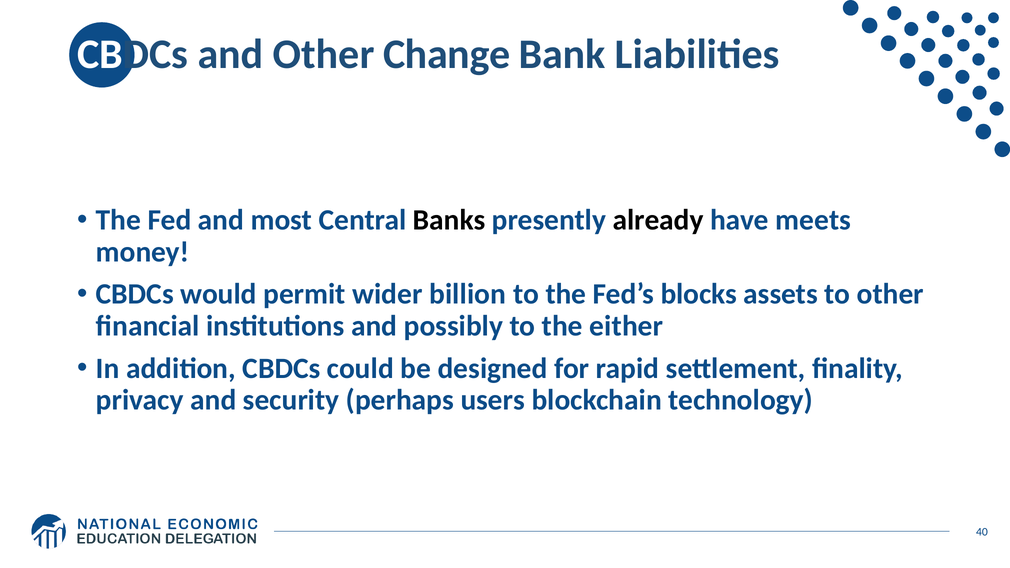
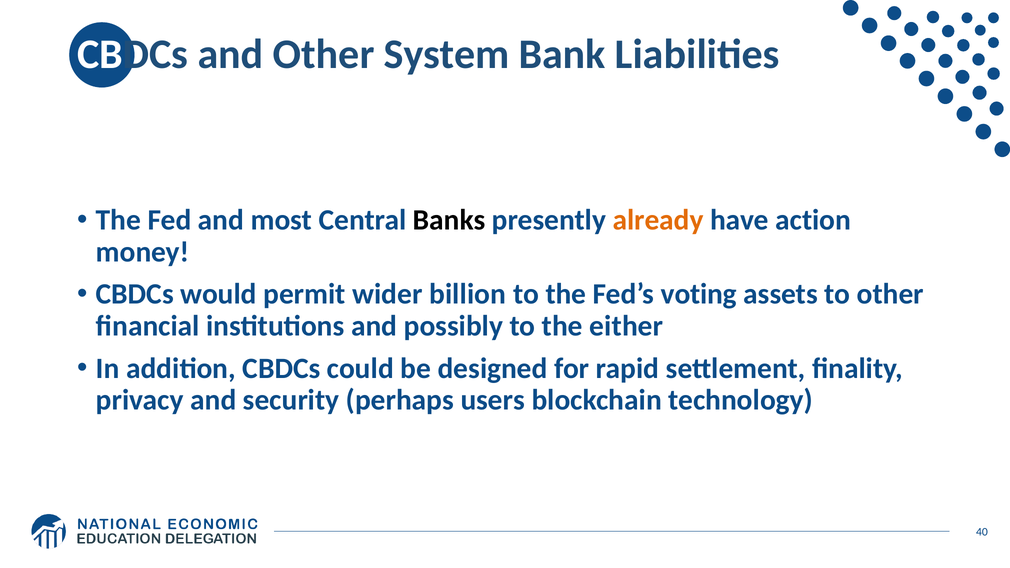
Change: Change -> System (447, 55)
already colour: black -> orange (658, 220)
meets: meets -> action (813, 220)
blocks: blocks -> voting (699, 294)
